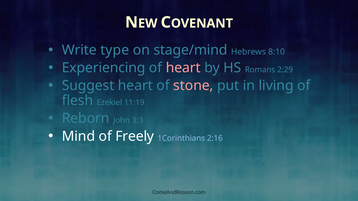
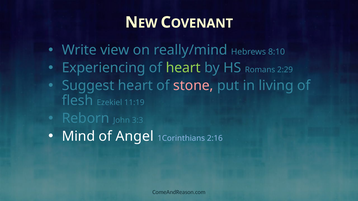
type: type -> view (115, 50)
stage/mind: stage/mind -> really/mind (190, 50)
heart colour: pink -> light green (183, 68)
Freely: Freely -> Angel (135, 136)
